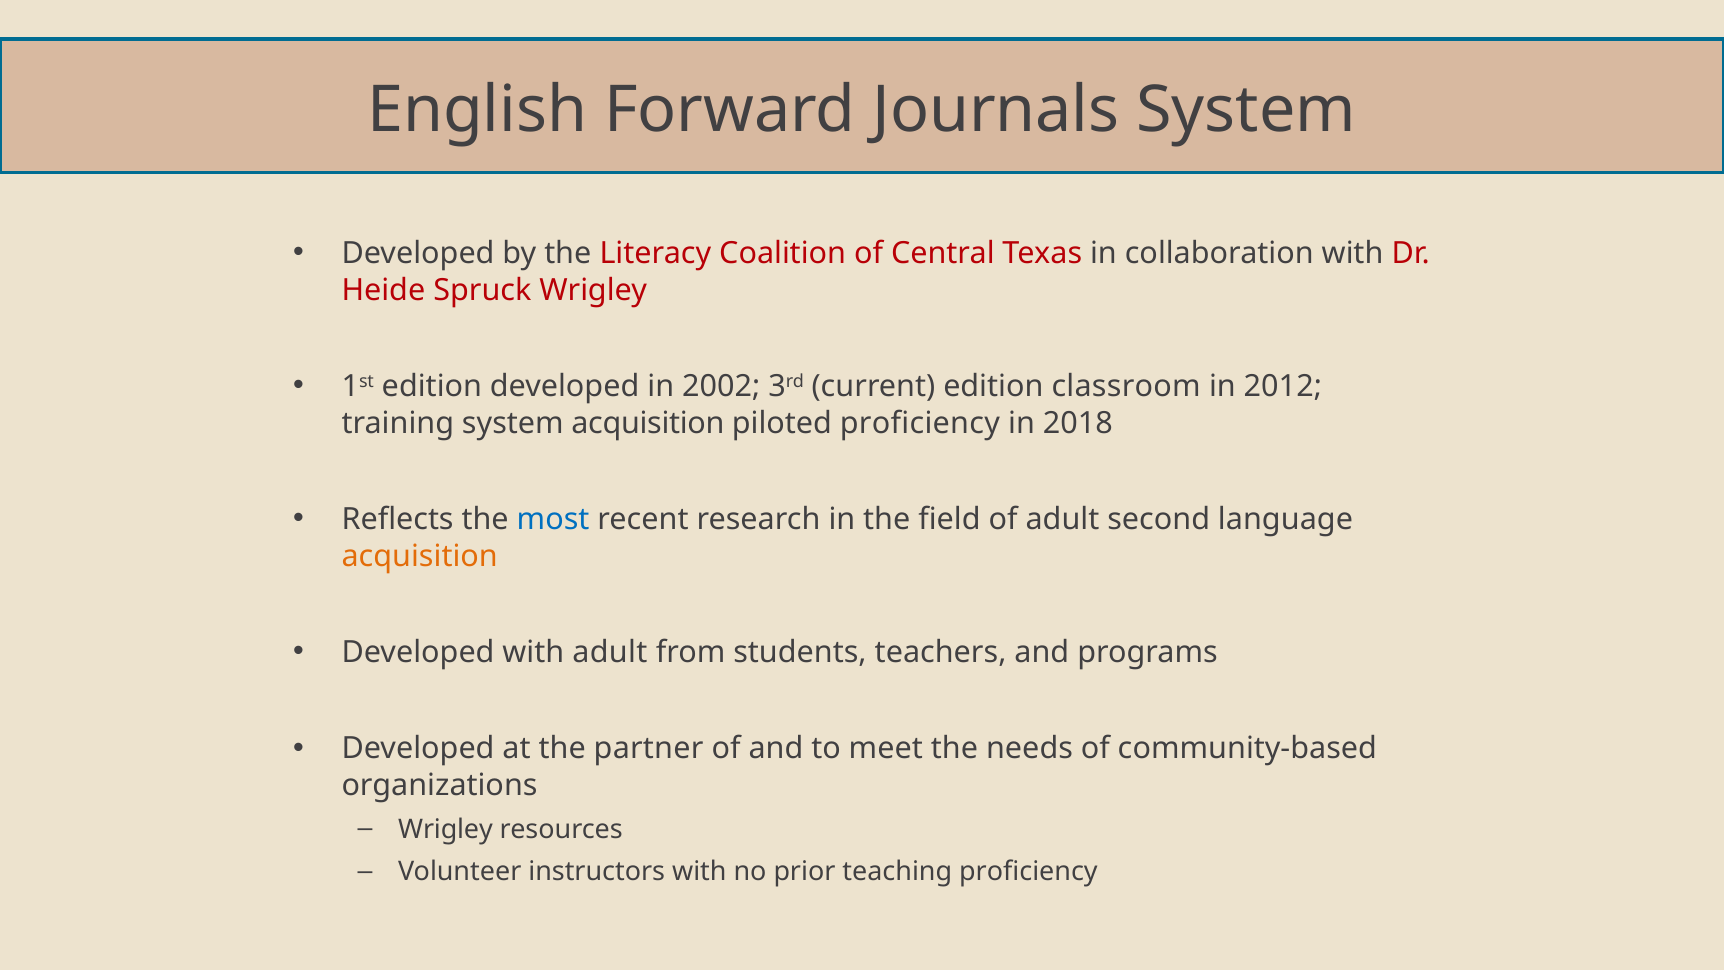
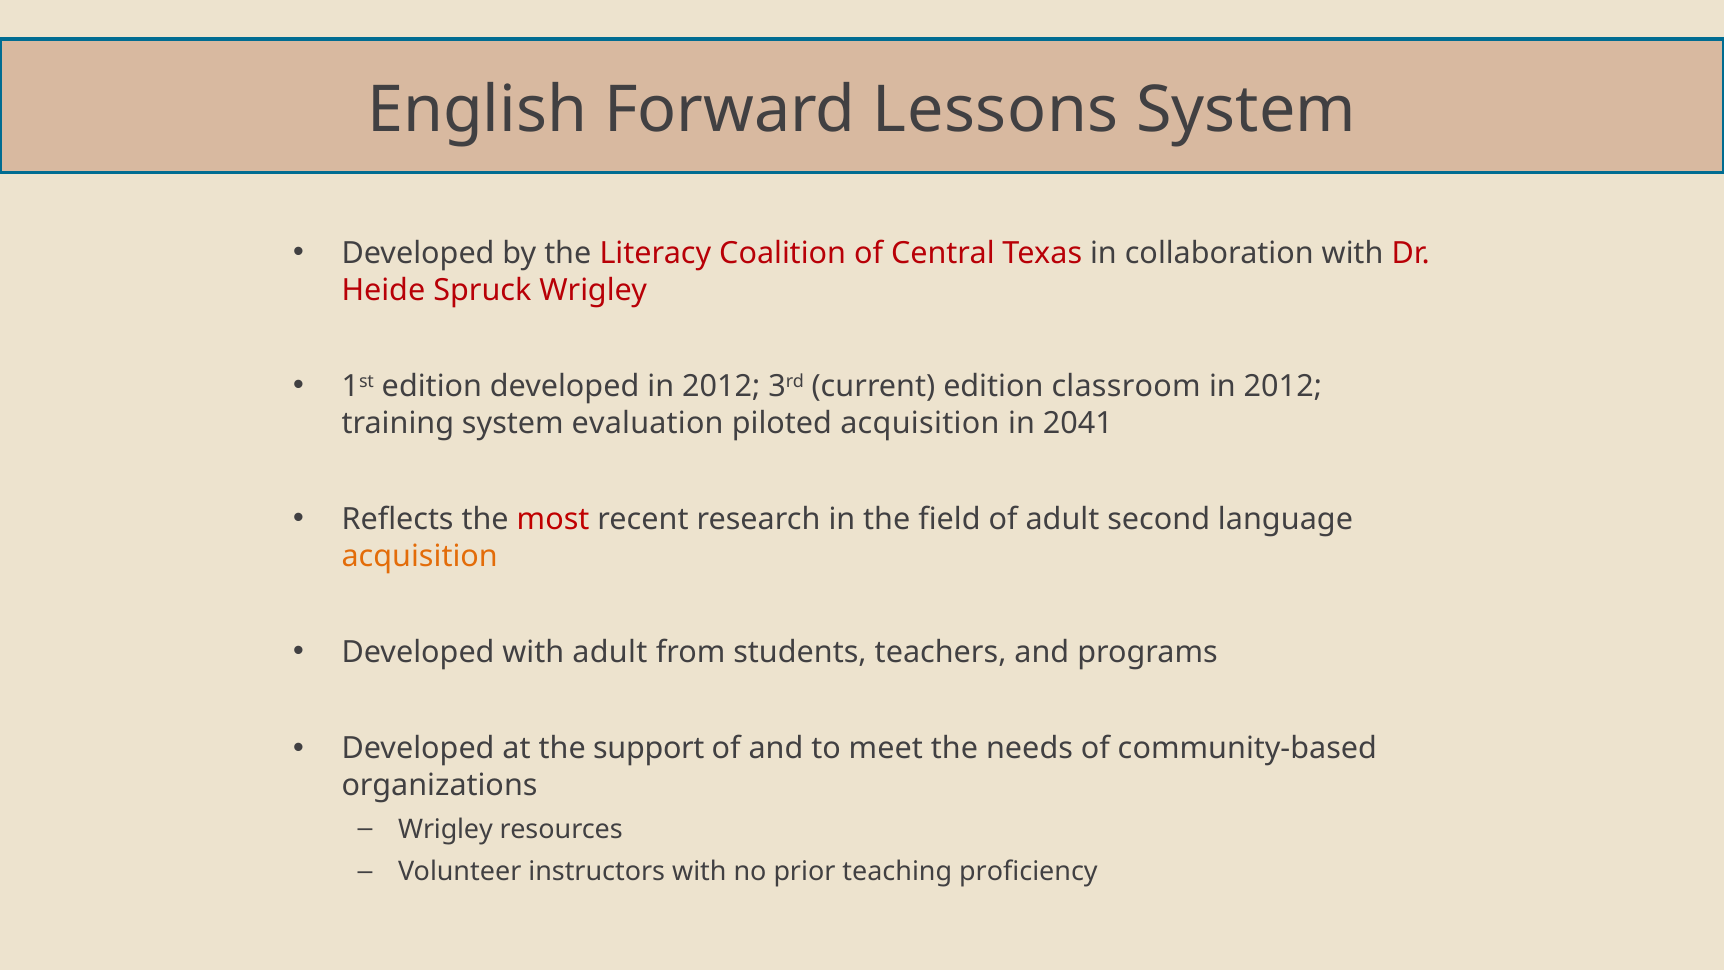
Journals: Journals -> Lessons (996, 110)
developed in 2002: 2002 -> 2012 (721, 386)
system acquisition: acquisition -> evaluation (648, 423)
piloted proficiency: proficiency -> acquisition (920, 423)
2018: 2018 -> 2041 (1078, 423)
most colour: blue -> red (553, 519)
partner: partner -> support (649, 748)
